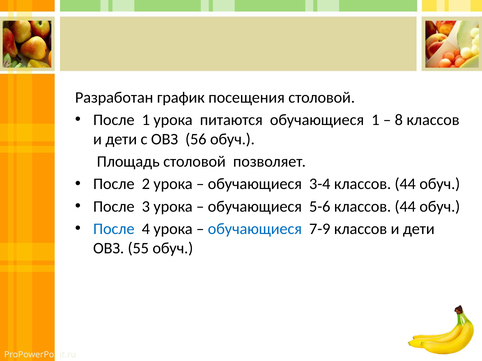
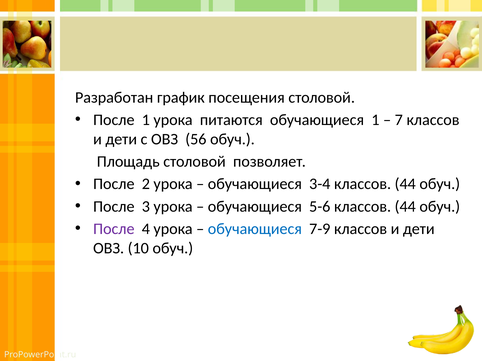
8: 8 -> 7 (399, 120)
После colour: blue -> purple (114, 229)
55: 55 -> 10 (138, 249)
